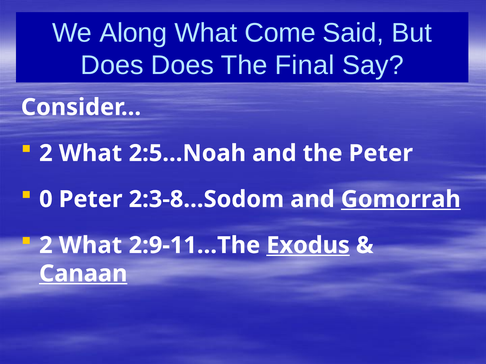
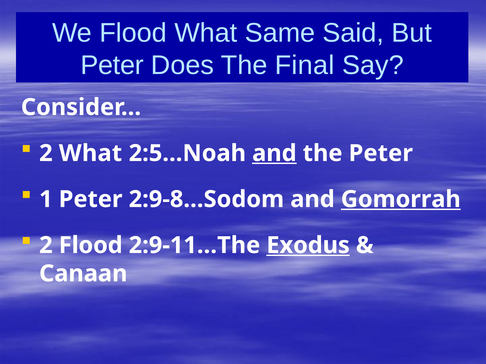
We Along: Along -> Flood (133, 33)
Come: Come -> Same (280, 33)
Does: Does -> Peter (112, 65)
and underline: none -> present (274, 153)
0: 0 -> 1 (46, 200)
2:3-8…Sodom: 2:3-8…Sodom -> 2:9-8…Sodom (206, 200)
What: What -> Flood (91, 246)
Canaan underline: present -> none (83, 274)
